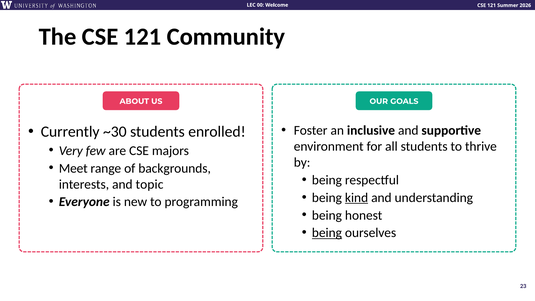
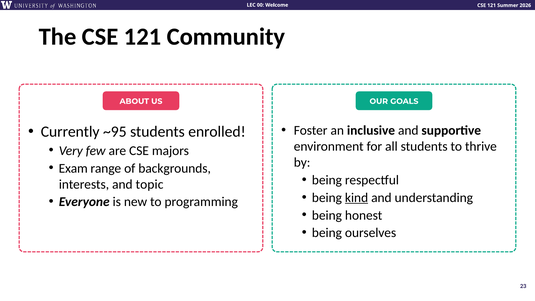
~30: ~30 -> ~95 (115, 132)
Meet: Meet -> Exam (73, 168)
being underline: present -> none (327, 233)
